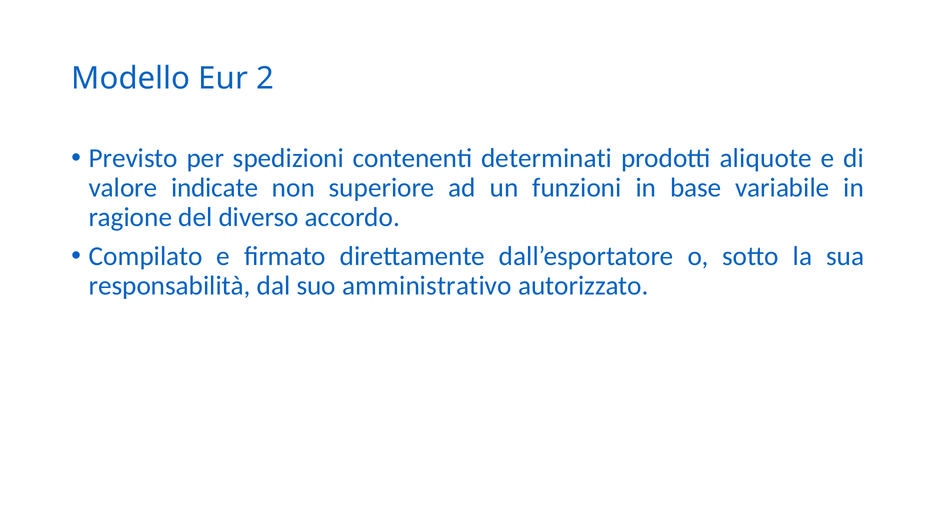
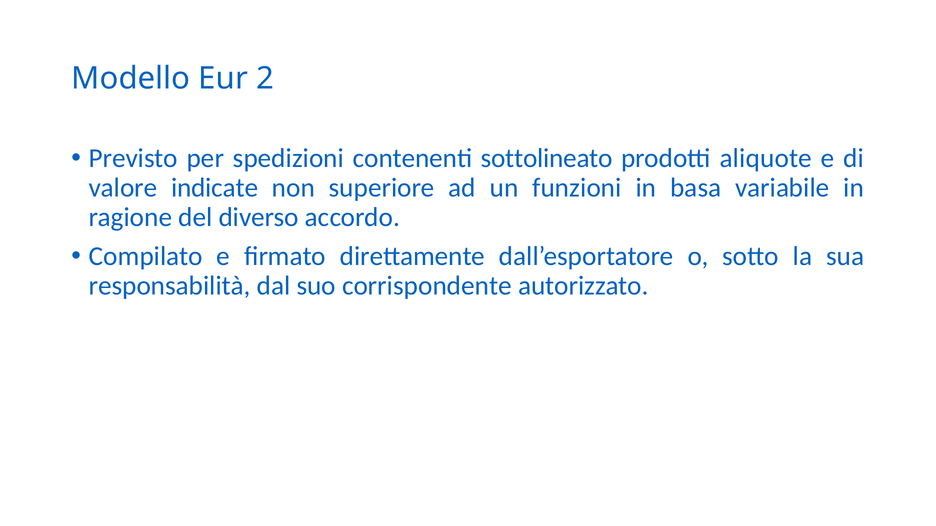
determinati: determinati -> sottolineato (547, 158)
base: base -> basa (696, 188)
amministrativo: amministrativo -> corrispondente (427, 286)
